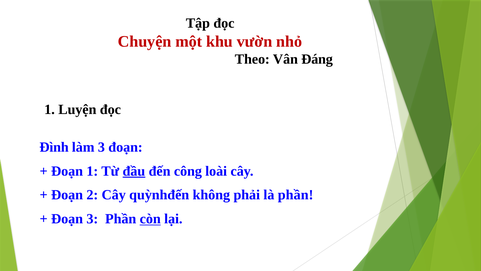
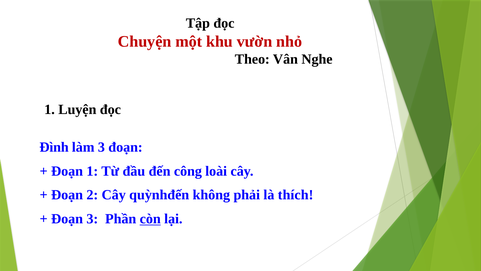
Đáng: Đáng -> Nghe (317, 59)
đầu underline: present -> none (134, 171)
là phần: phần -> thích (296, 195)
